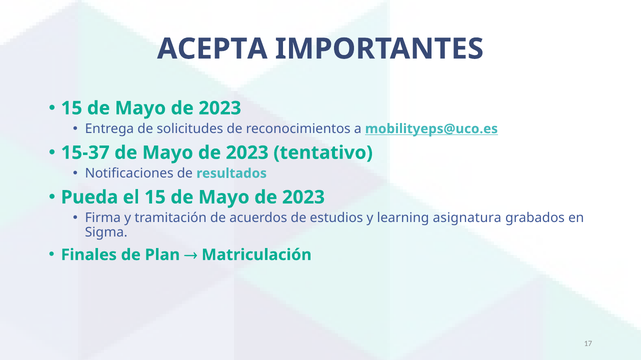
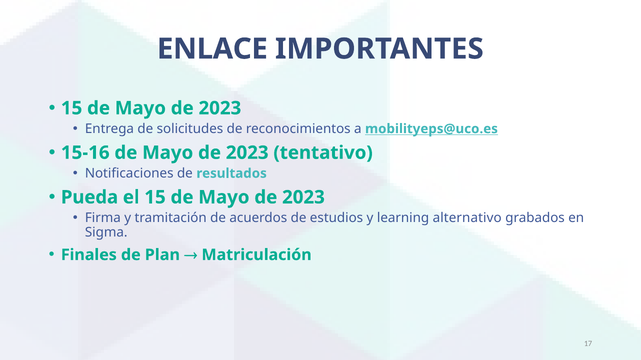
ACEPTA: ACEPTA -> ENLACE (212, 49)
15-37: 15-37 -> 15-16 (85, 153)
asignatura: asignatura -> alternativo (467, 218)
